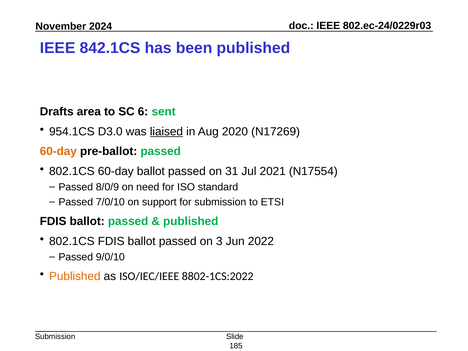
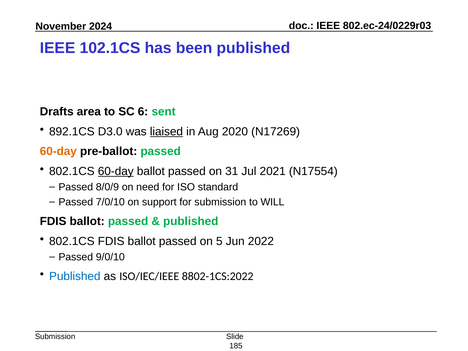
842.1CS: 842.1CS -> 102.1CS (110, 48)
954.1CS: 954.1CS -> 892.1CS (72, 131)
60-day underline: none -> present (116, 171)
ETSI: ETSI -> WILL (272, 202)
3: 3 -> 5 (219, 241)
Published colour: orange -> blue (75, 276)
